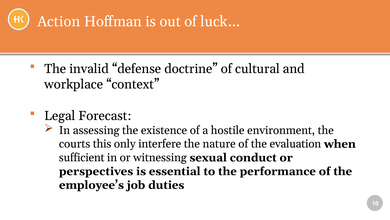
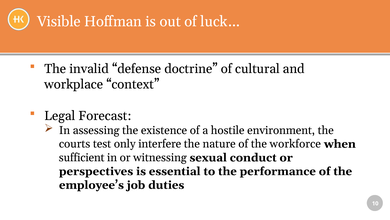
Action: Action -> Visible (59, 21)
this: this -> test (102, 144)
evaluation: evaluation -> workforce (295, 144)
